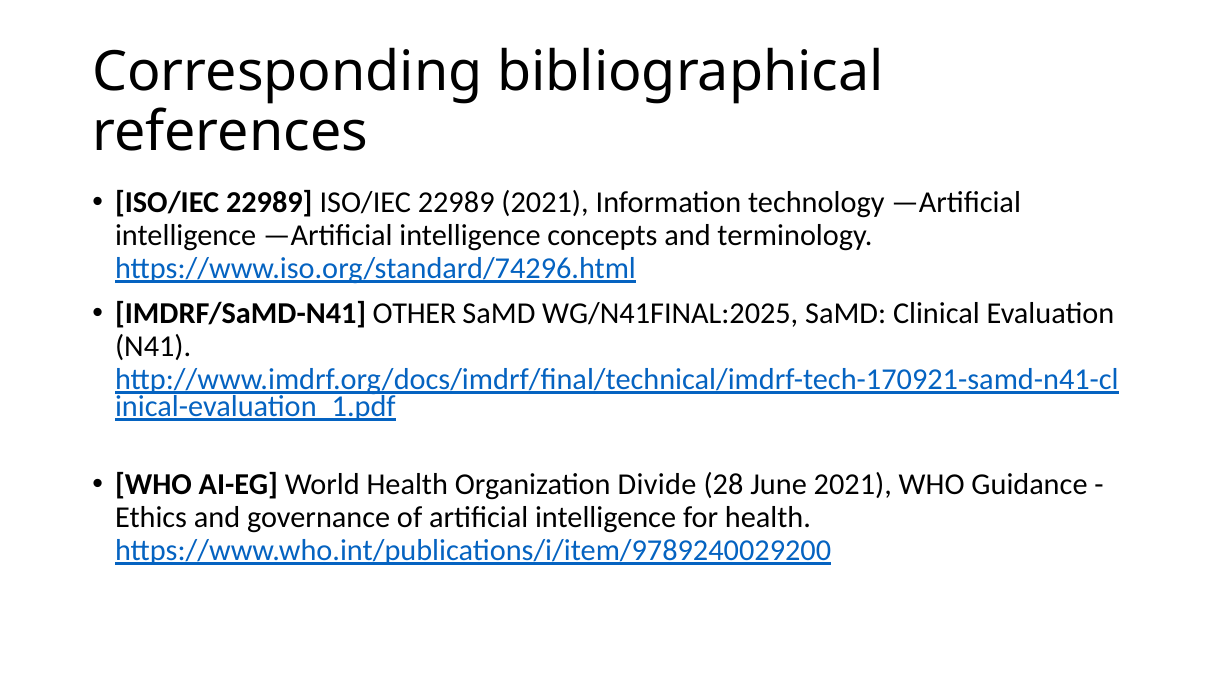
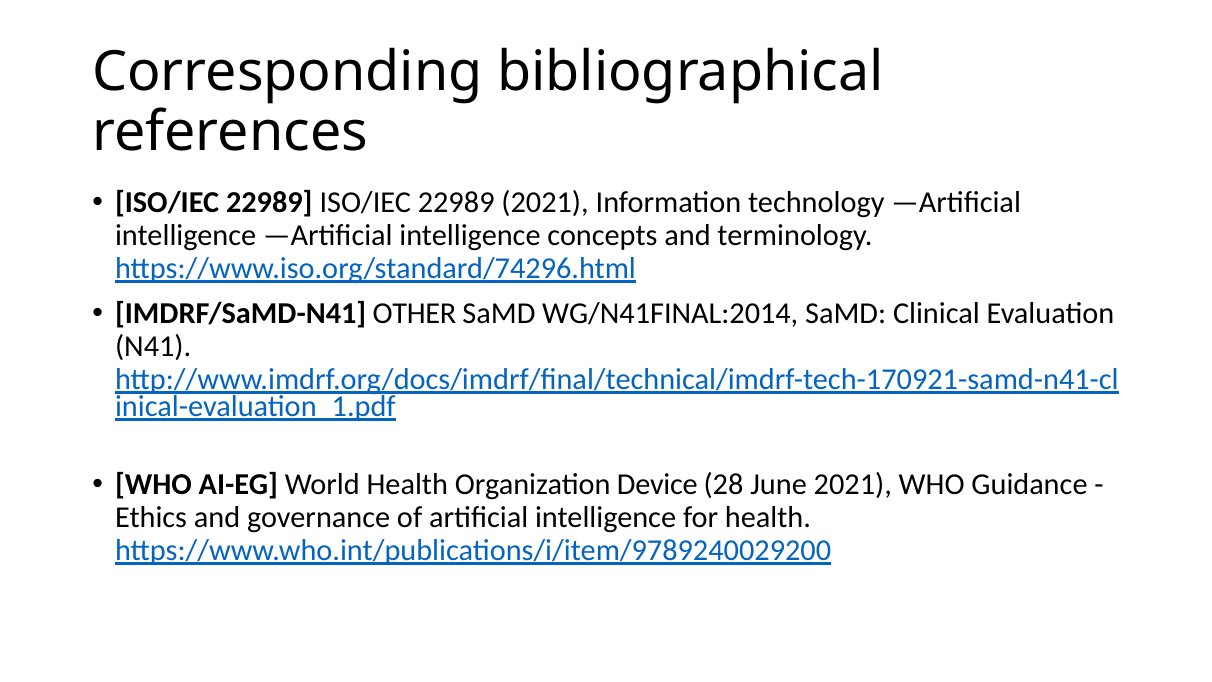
WG/N41FINAL:2025: WG/N41FINAL:2025 -> WG/N41FINAL:2014 (670, 314)
Divide: Divide -> Device (657, 484)
